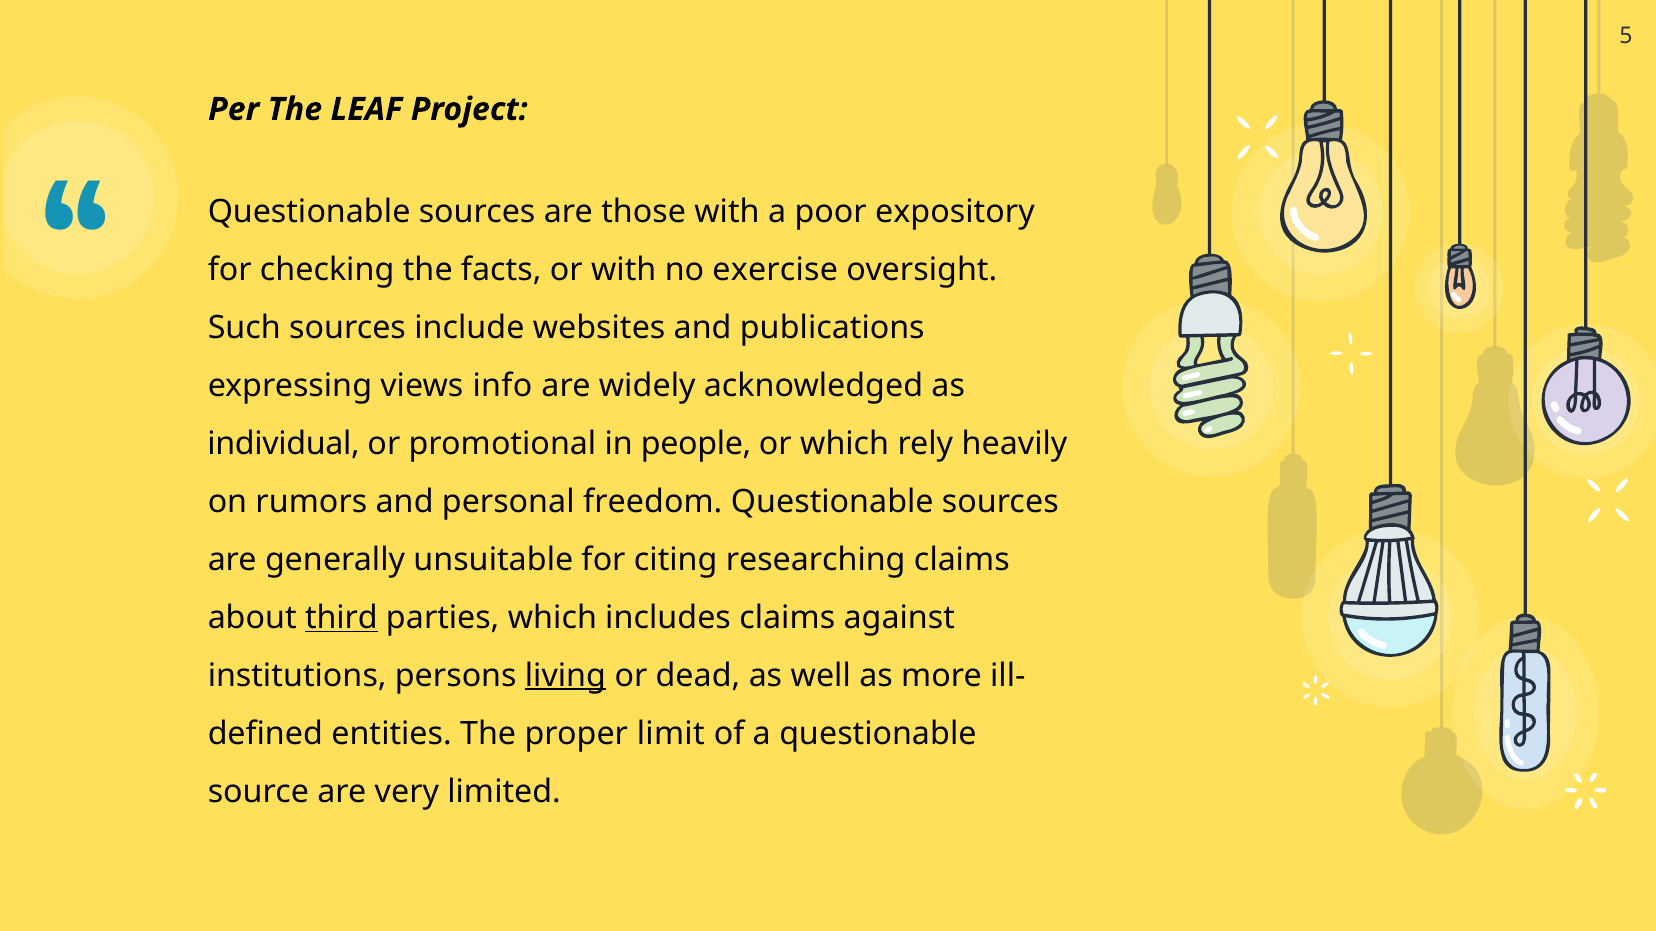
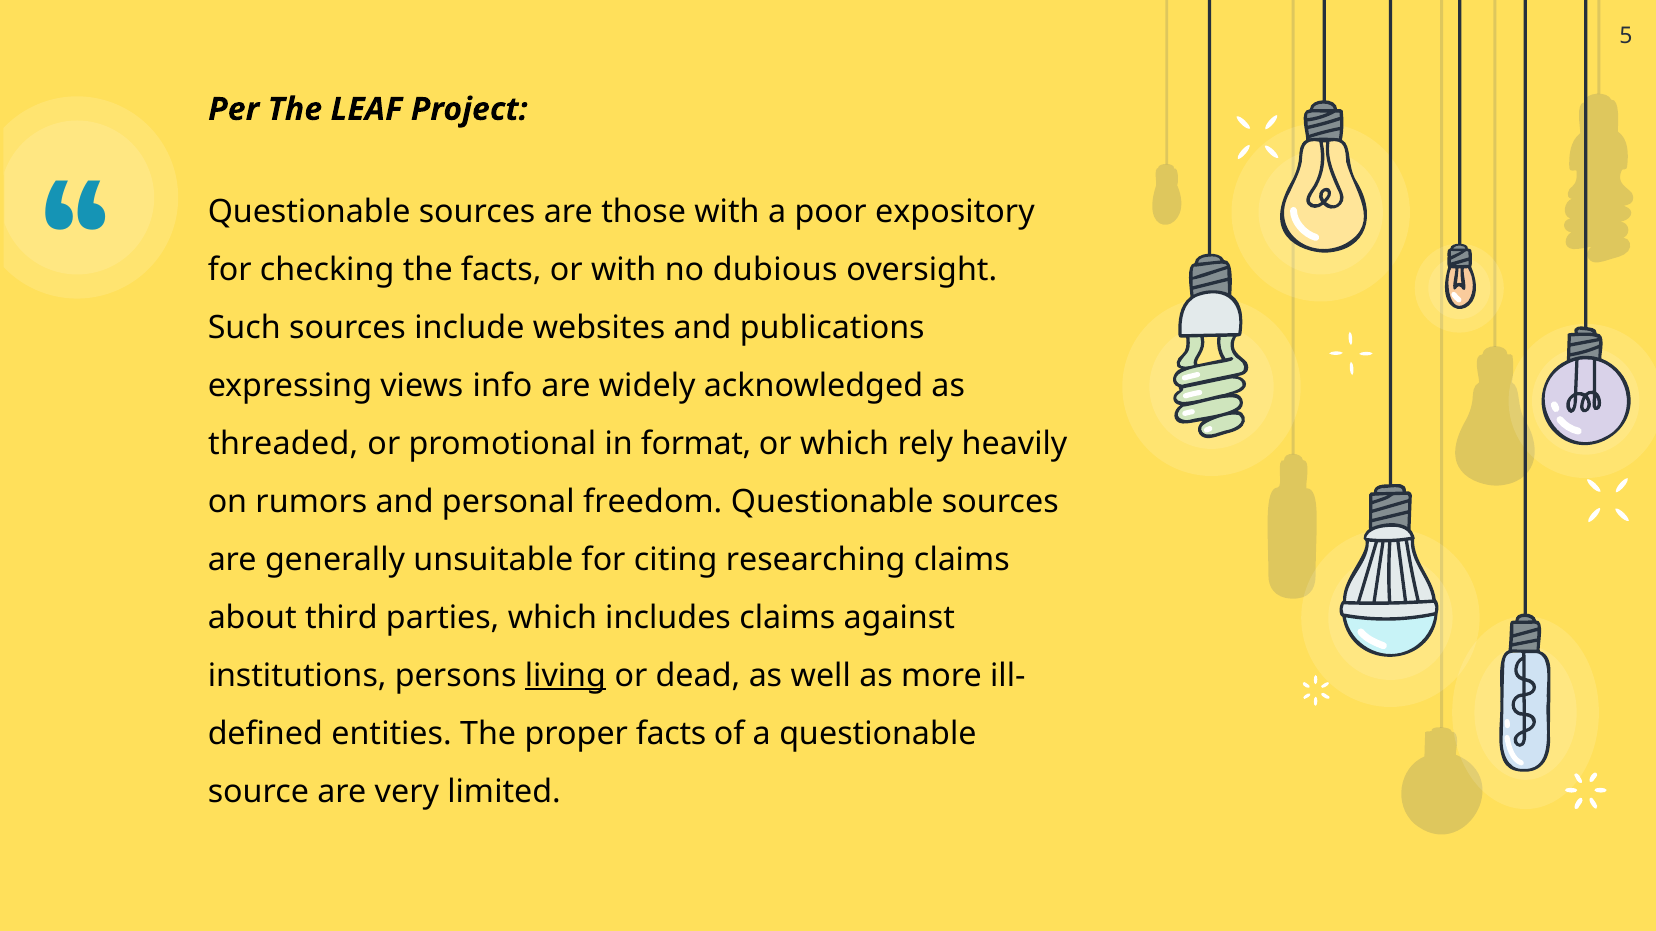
exercise: exercise -> dubious (775, 270)
individual: individual -> threaded (283, 444)
people: people -> format (696, 444)
third underline: present -> none (341, 618)
proper limit: limit -> facts (671, 734)
